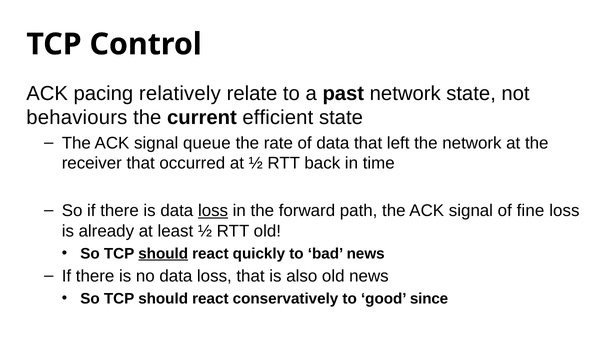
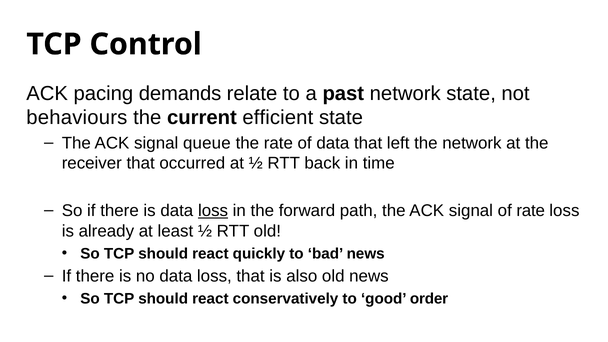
relatively: relatively -> demands (180, 93)
of fine: fine -> rate (531, 211)
should underline: present -> none (163, 254)
since: since -> order (429, 299)
